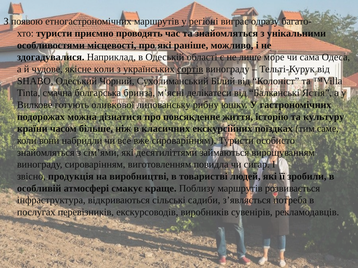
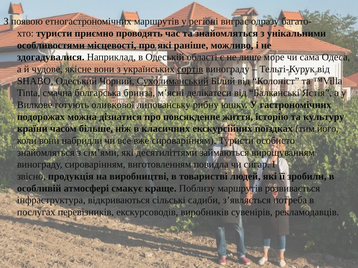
якісне коли: коли -> вони (104, 69)
Сухолиманський underline: none -> present (173, 81)
саме: саме -> його (328, 129)
